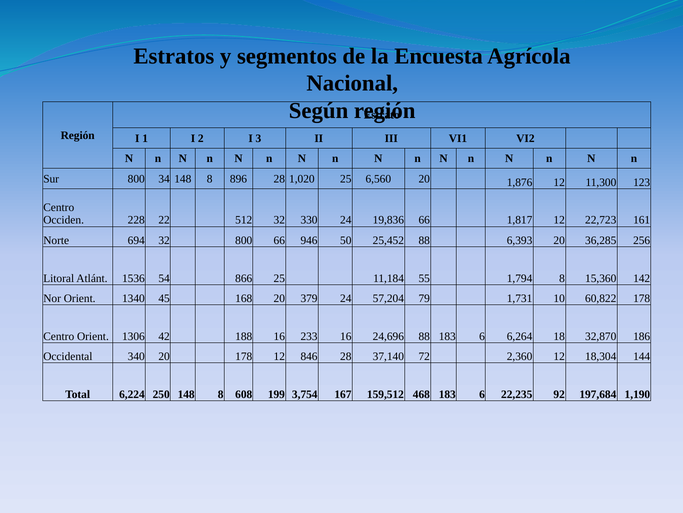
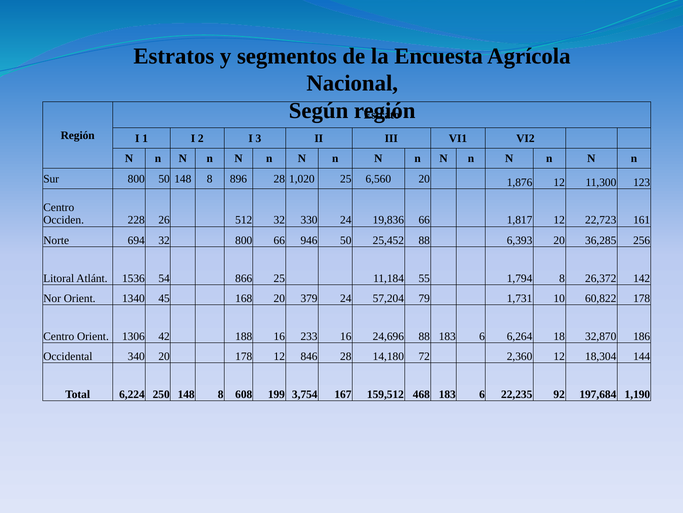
800 34: 34 -> 50 (164, 179)
22: 22 -> 26 (164, 220)
15,360: 15,360 -> 26,372 (601, 278)
37,140: 37,140 -> 14,180 (388, 356)
